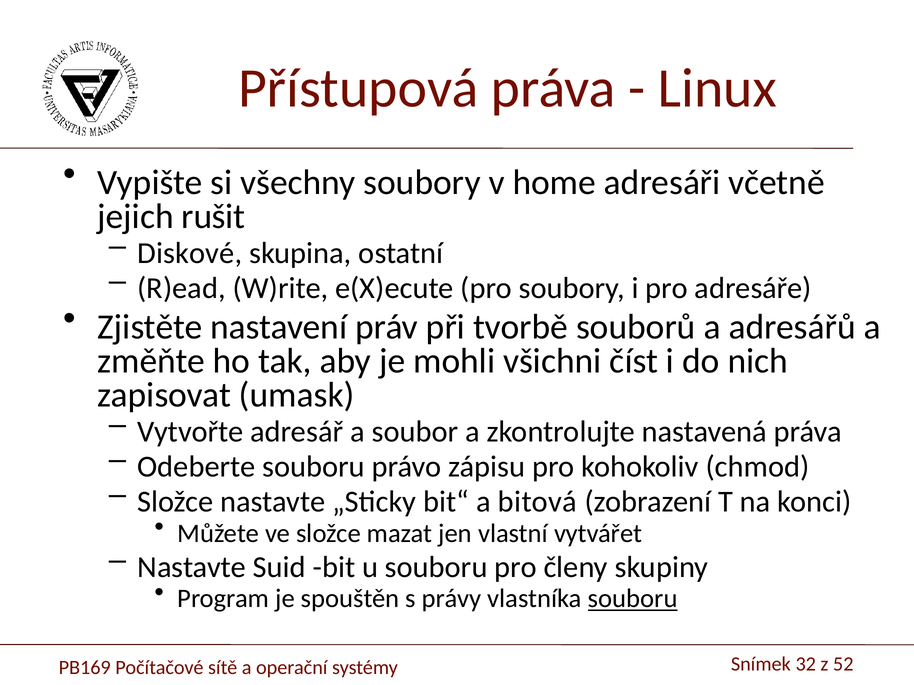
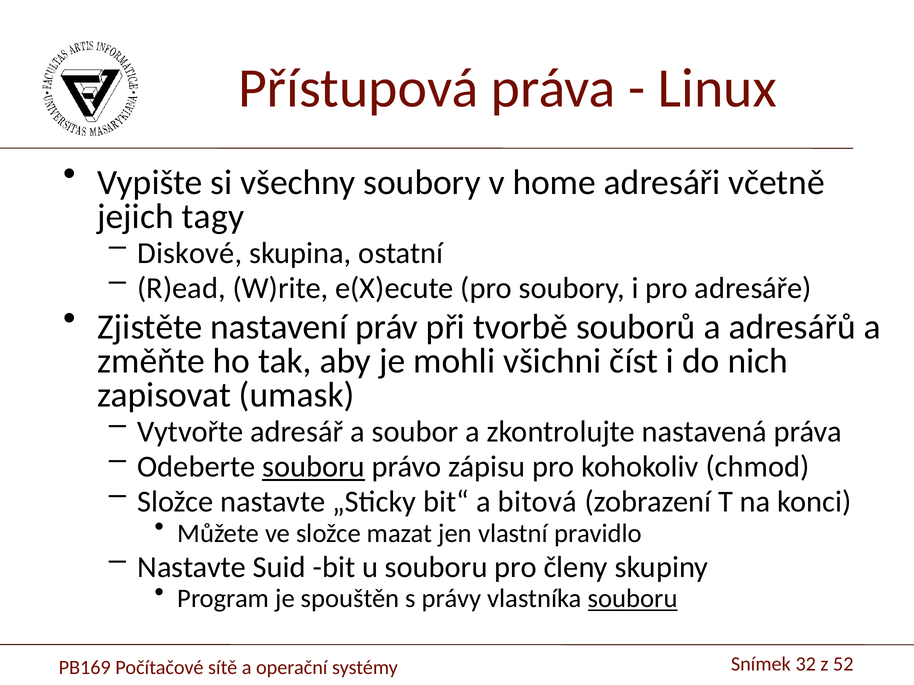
rušit: rušit -> tagy (213, 217)
souboru underline: none -> present (314, 467)
vytvářet: vytvářet -> pravidlo (598, 534)
